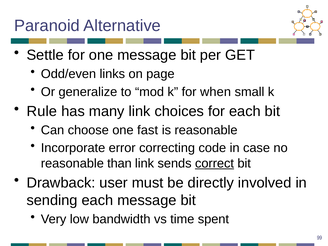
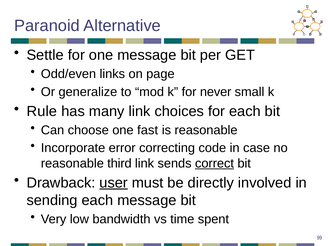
when: when -> never (216, 92)
than: than -> third (119, 163)
user underline: none -> present (114, 183)
